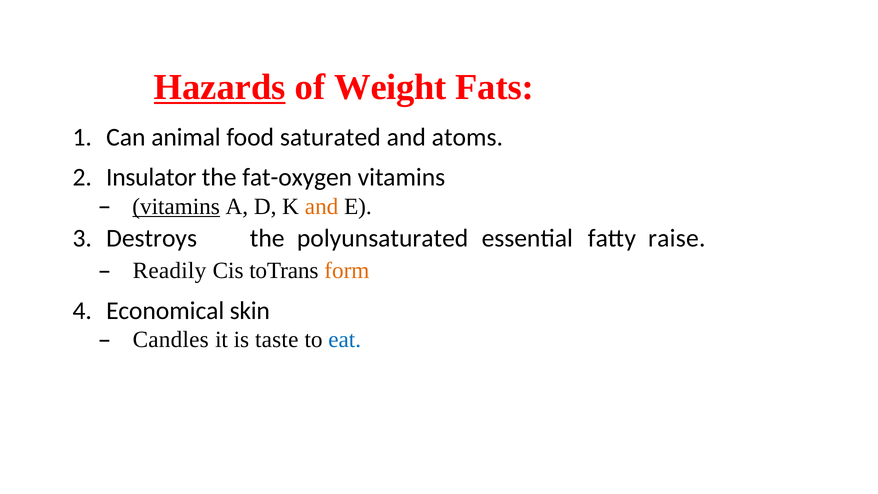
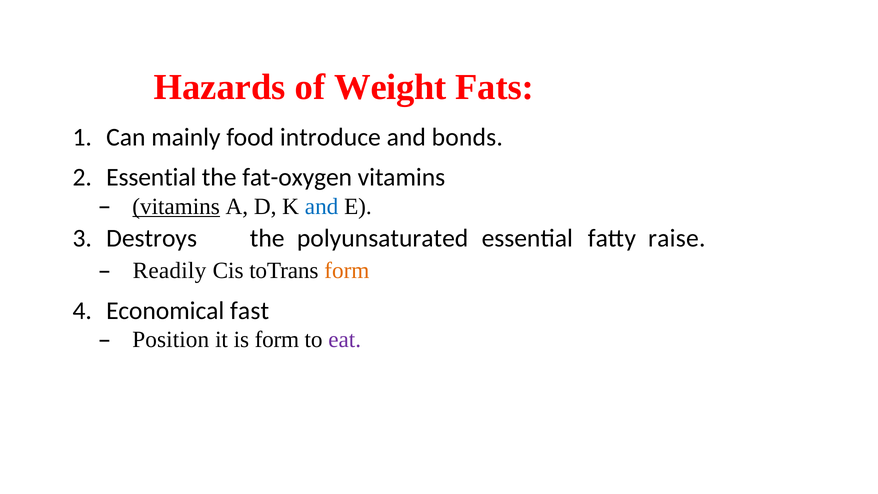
Hazards underline: present -> none (220, 87)
animal: animal -> mainly (186, 137)
saturated: saturated -> introduce (330, 137)
atoms: atoms -> bonds (467, 137)
Insulator: Insulator -> Essential (151, 177)
and colour: orange -> blue (322, 206)
skin: skin -> fast (250, 310)
Candles: Candles -> Position (171, 340)
is taste: taste -> form (277, 340)
eat colour: blue -> purple (345, 340)
